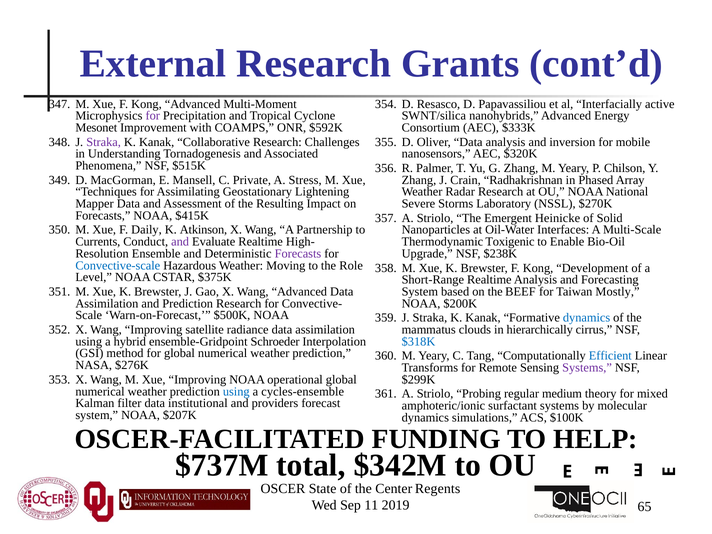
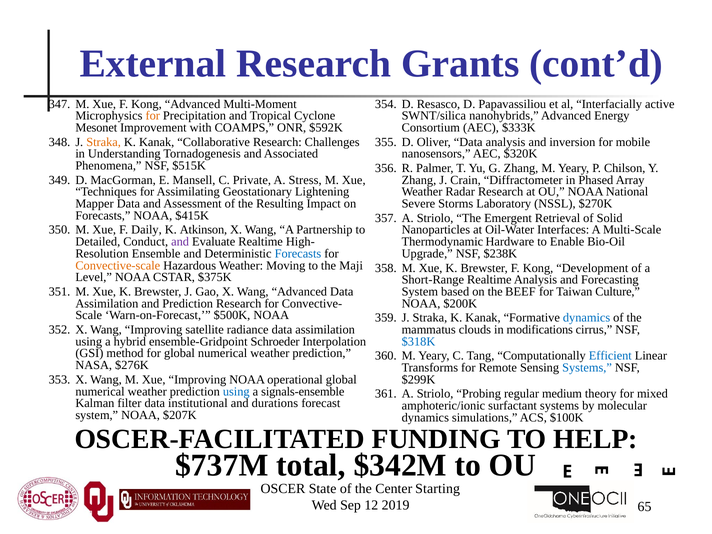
for colour: purple -> orange (153, 116)
Straka colour: purple -> orange (104, 142)
Radhakrishnan: Radhakrishnan -> Diffractometer (523, 180)
Heinicke: Heinicke -> Retrieval (558, 218)
Currents: Currents -> Detailed (98, 242)
Toxigenic: Toxigenic -> Hardware (510, 242)
Forecasts colour: purple -> blue (298, 254)
Convective-scale colour: blue -> orange (118, 265)
Role: Role -> Maji (351, 265)
Mostly: Mostly -> Culture (618, 292)
hierarchically: hierarchically -> modifications (540, 330)
Systems colour: purple -> blue (587, 368)
cycles-ensemble: cycles-ensemble -> signals-ensemble (303, 391)
providers: providers -> durations (275, 403)
Regents: Regents -> Starting (438, 489)
11: 11 -> 12 (371, 505)
